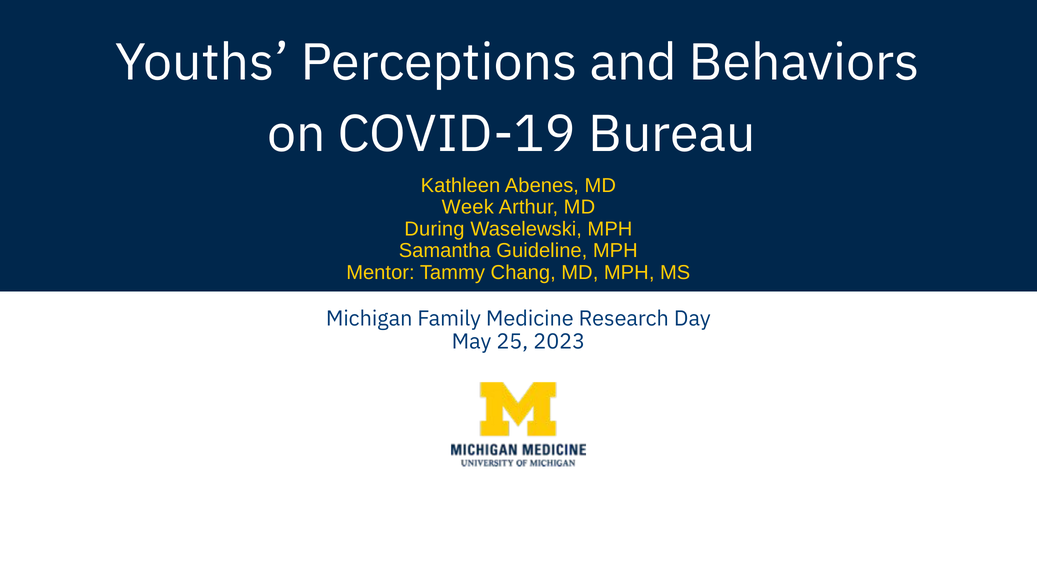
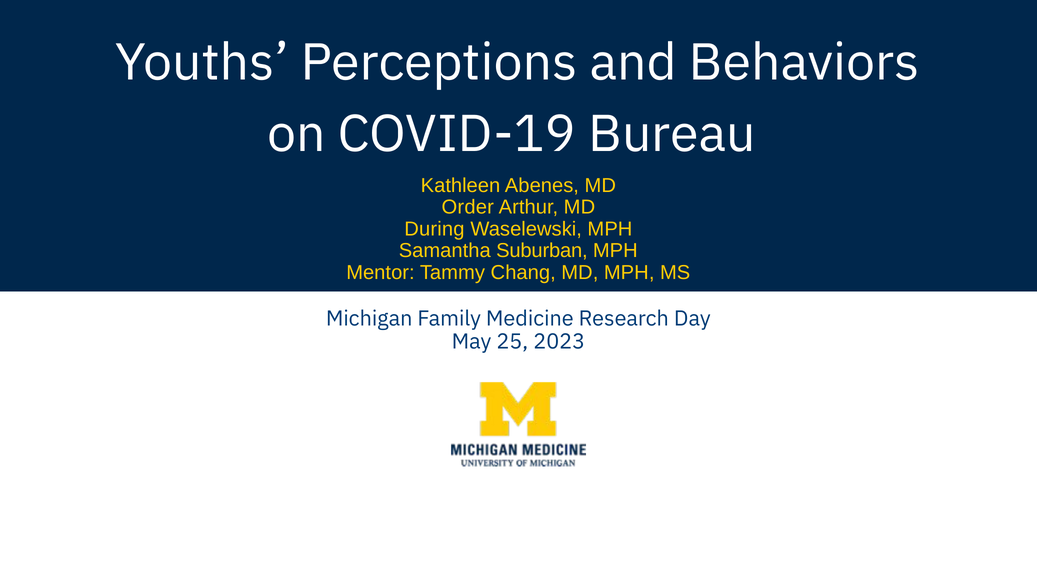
Week: Week -> Order (468, 207)
Guideline: Guideline -> Suburban (542, 251)
